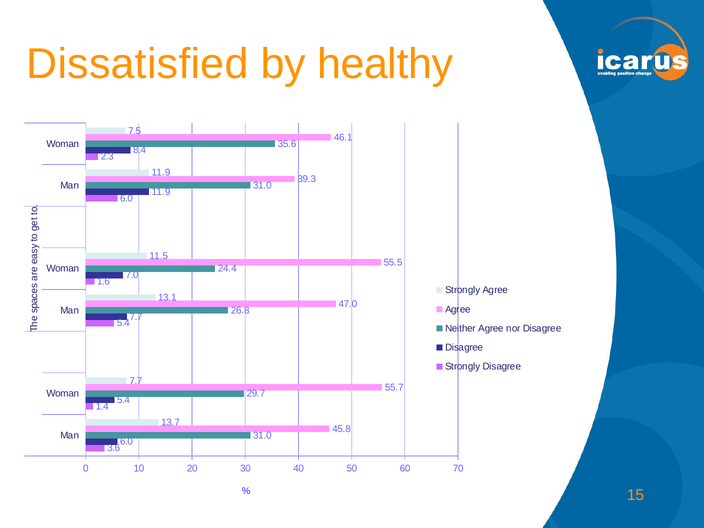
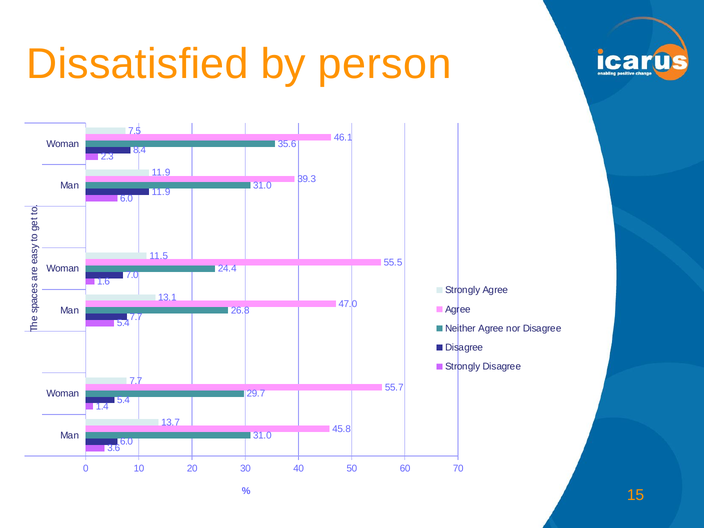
healthy: healthy -> person (385, 64)
